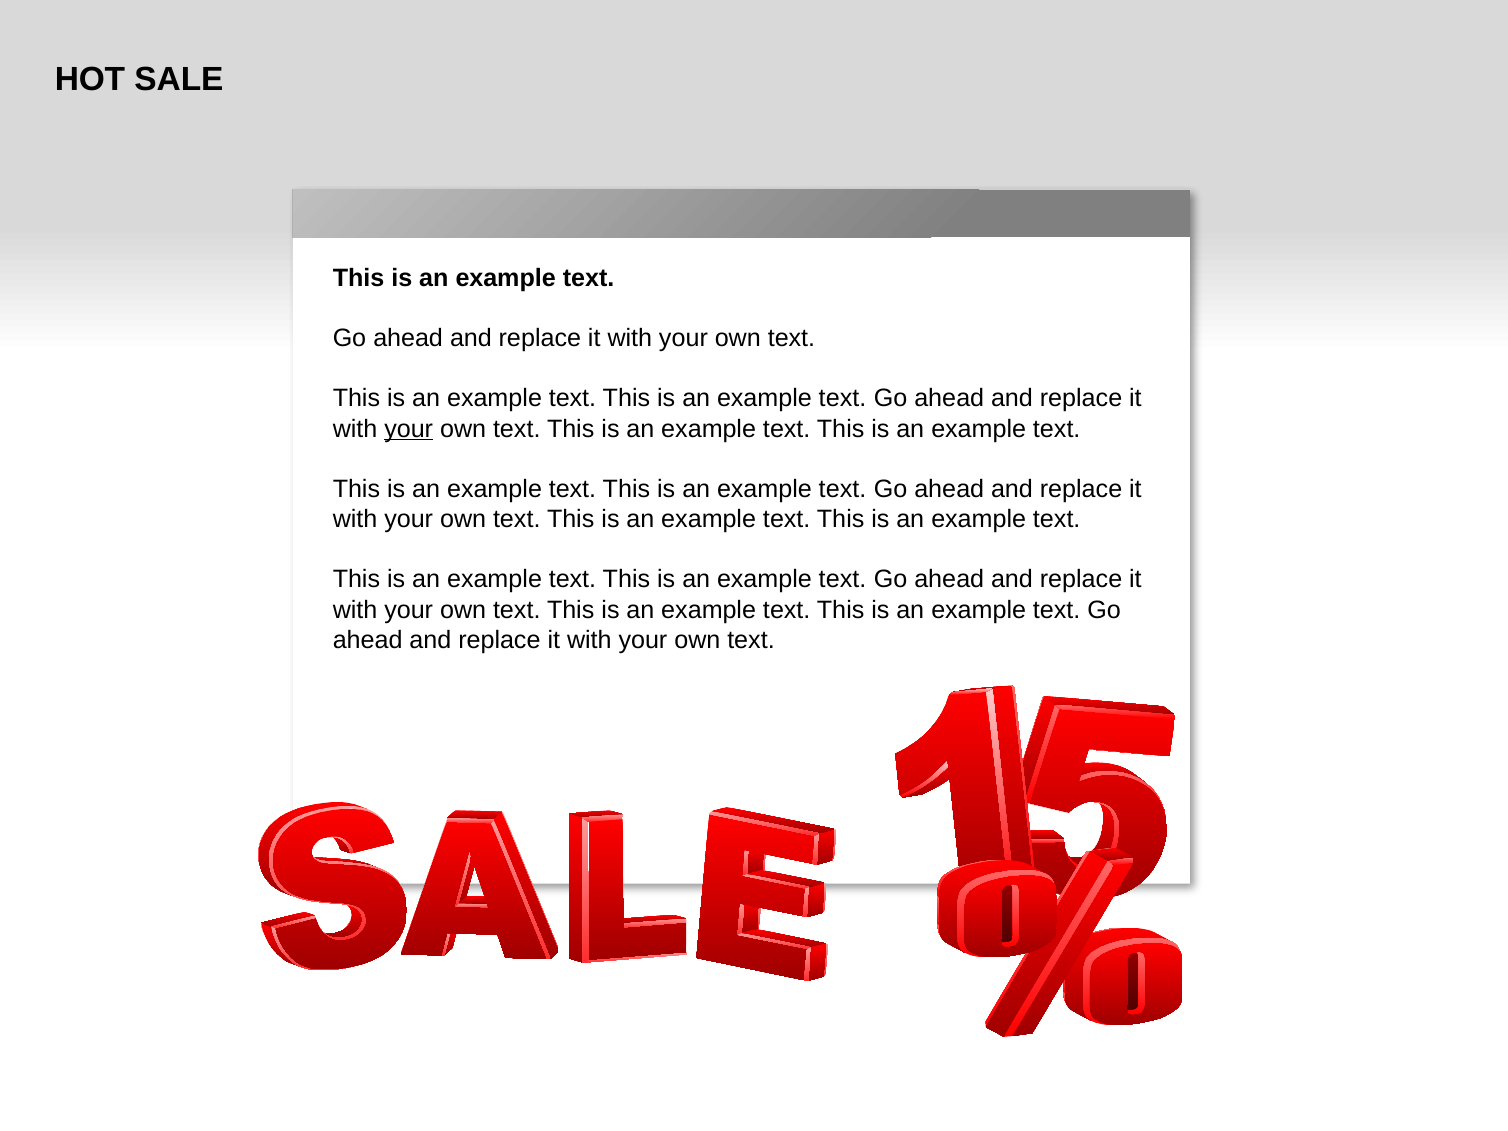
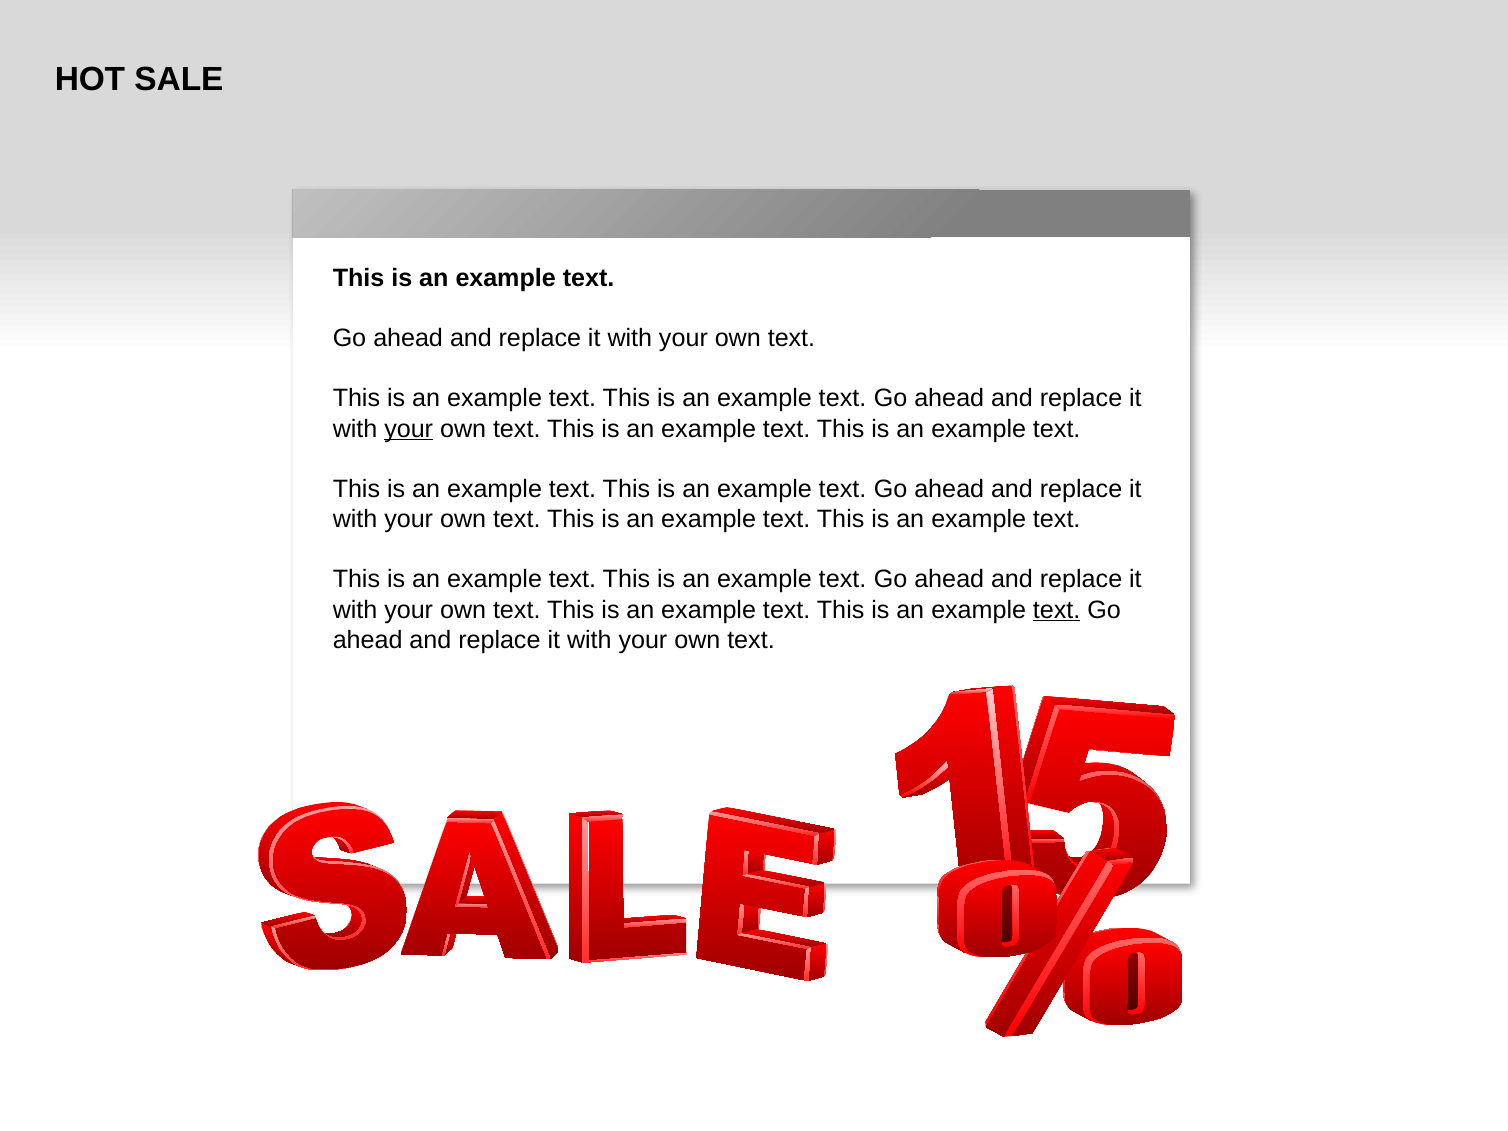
text underline: none -> present (1057, 610)
